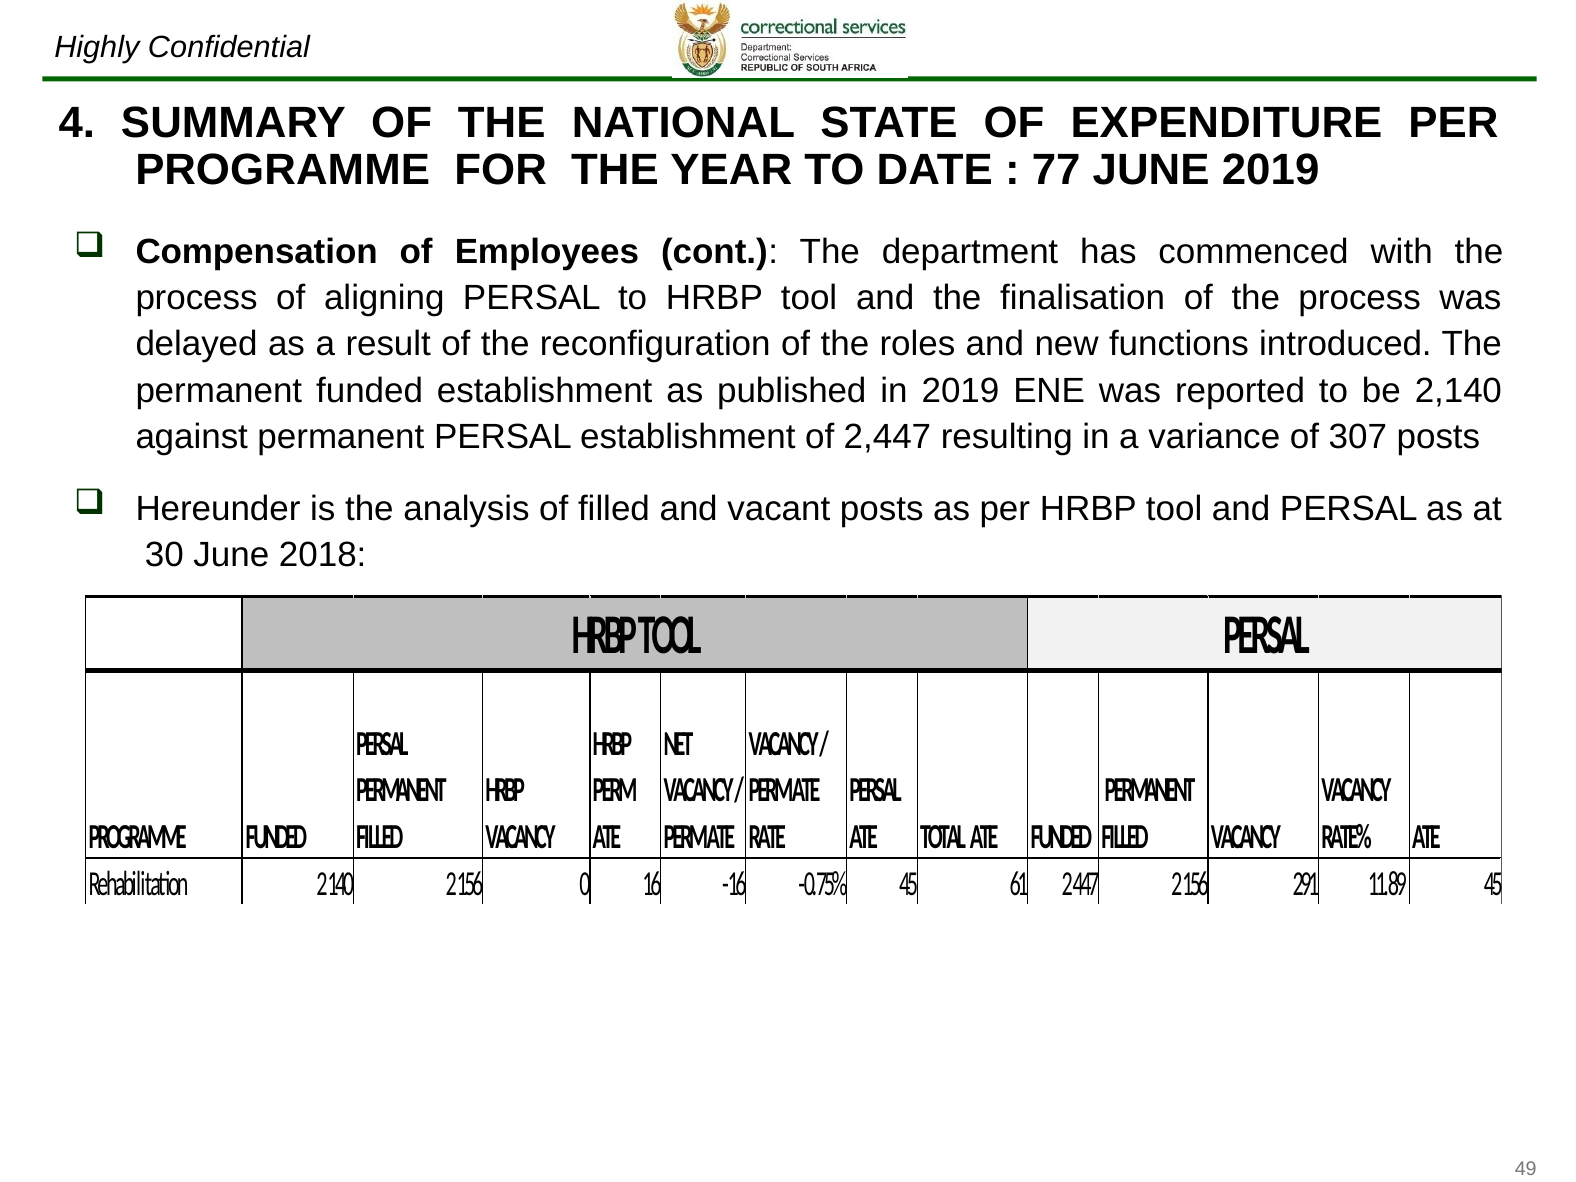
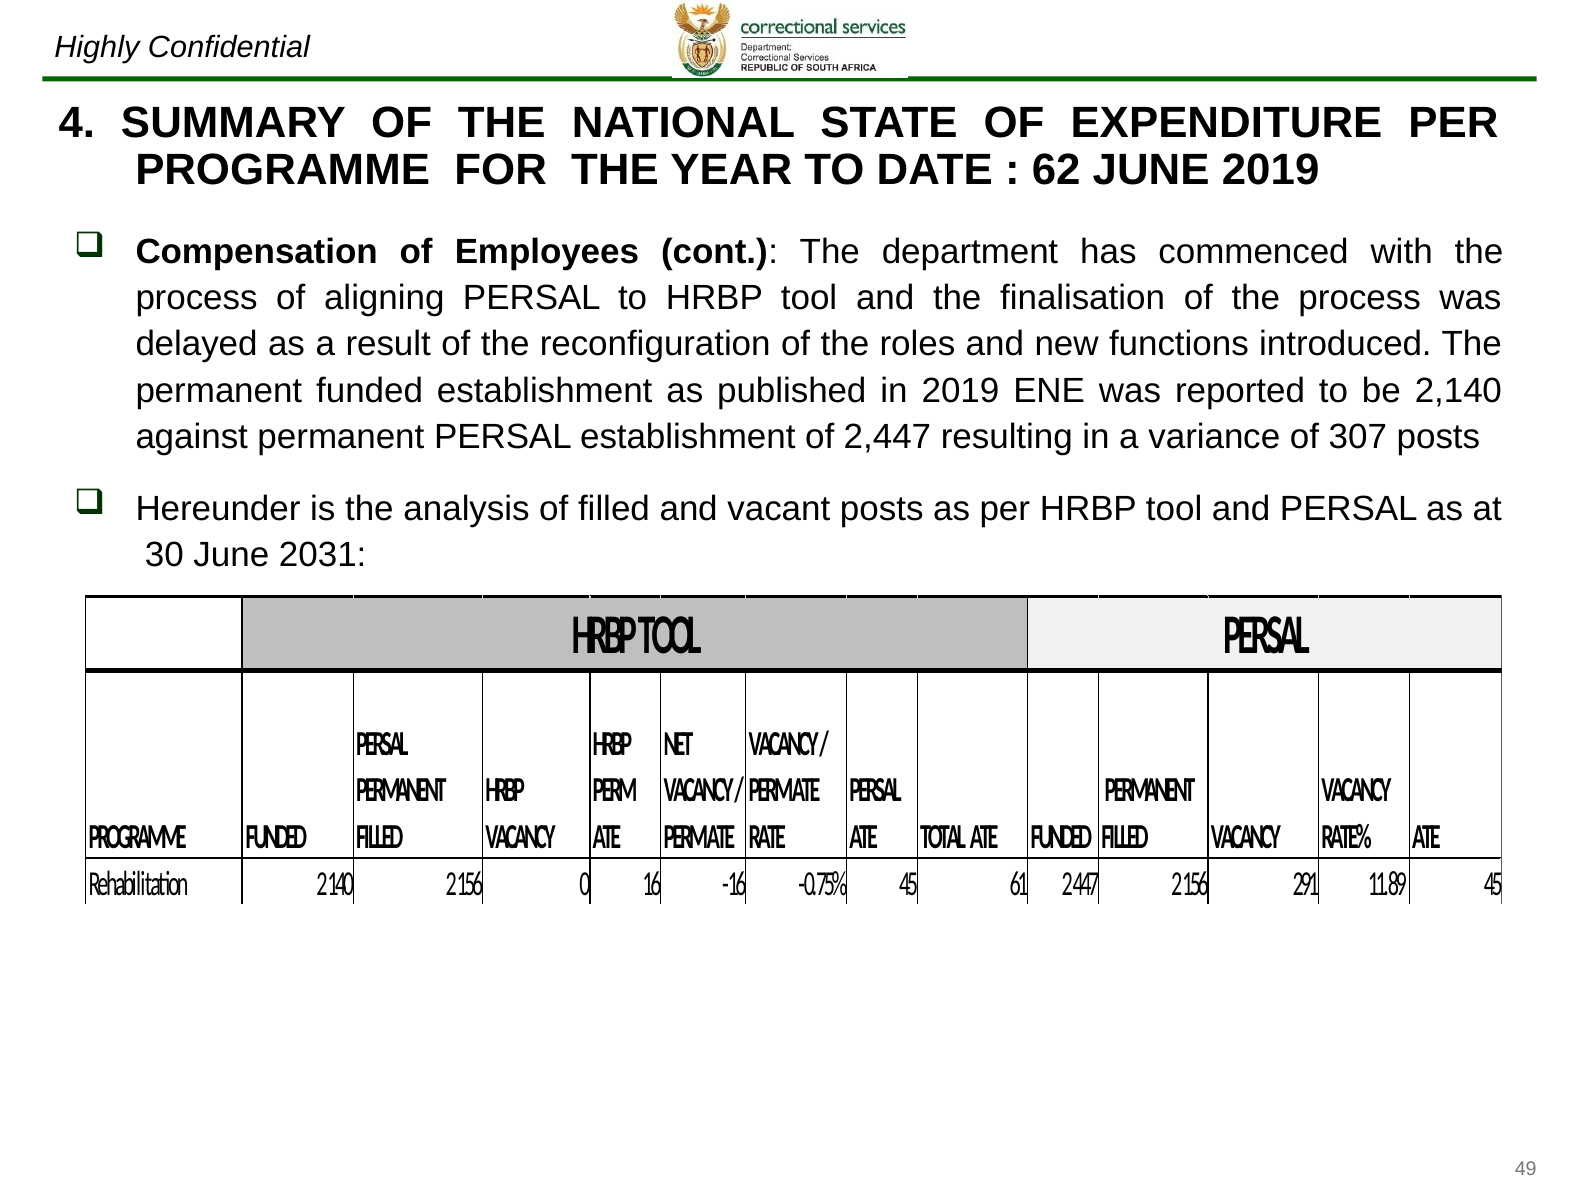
77: 77 -> 62 (1056, 170)
2018: 2018 -> 2031 (323, 555)
